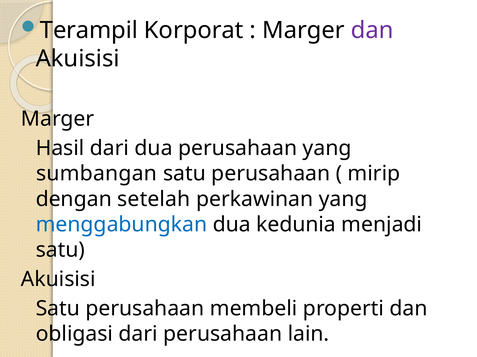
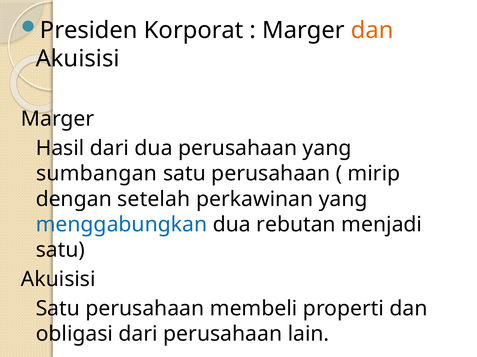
Terampil: Terampil -> Presiden (89, 30)
dan colour: purple -> orange (372, 30)
kedunia: kedunia -> rebutan (296, 225)
